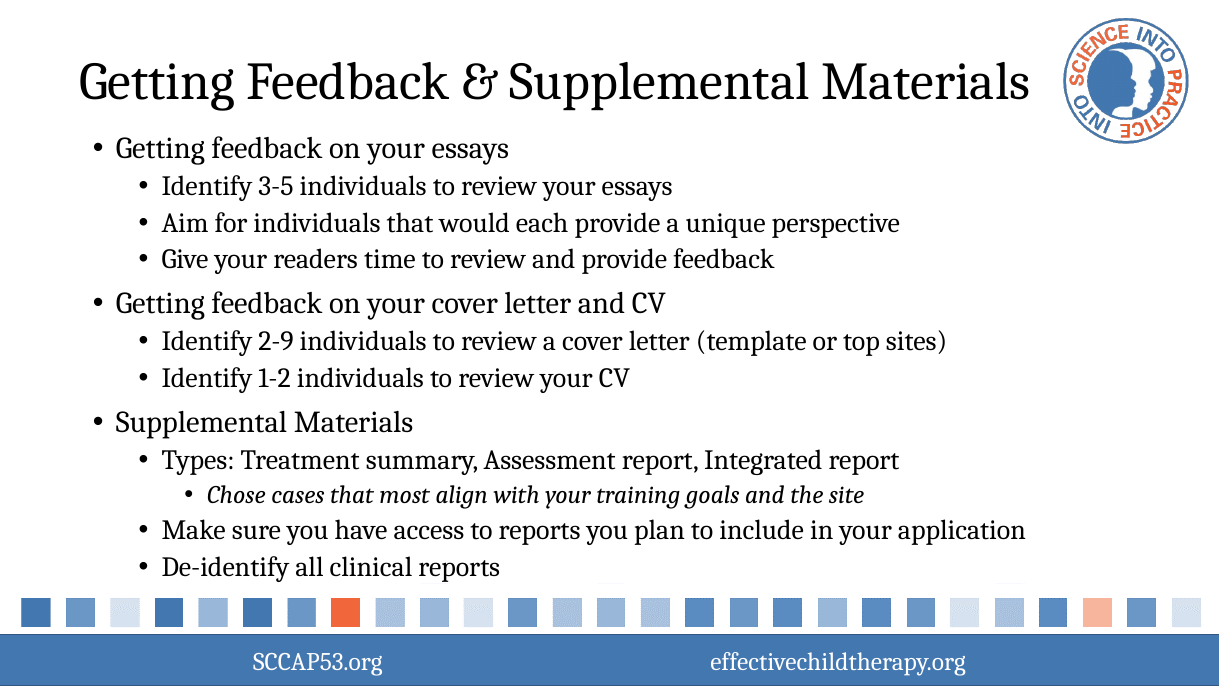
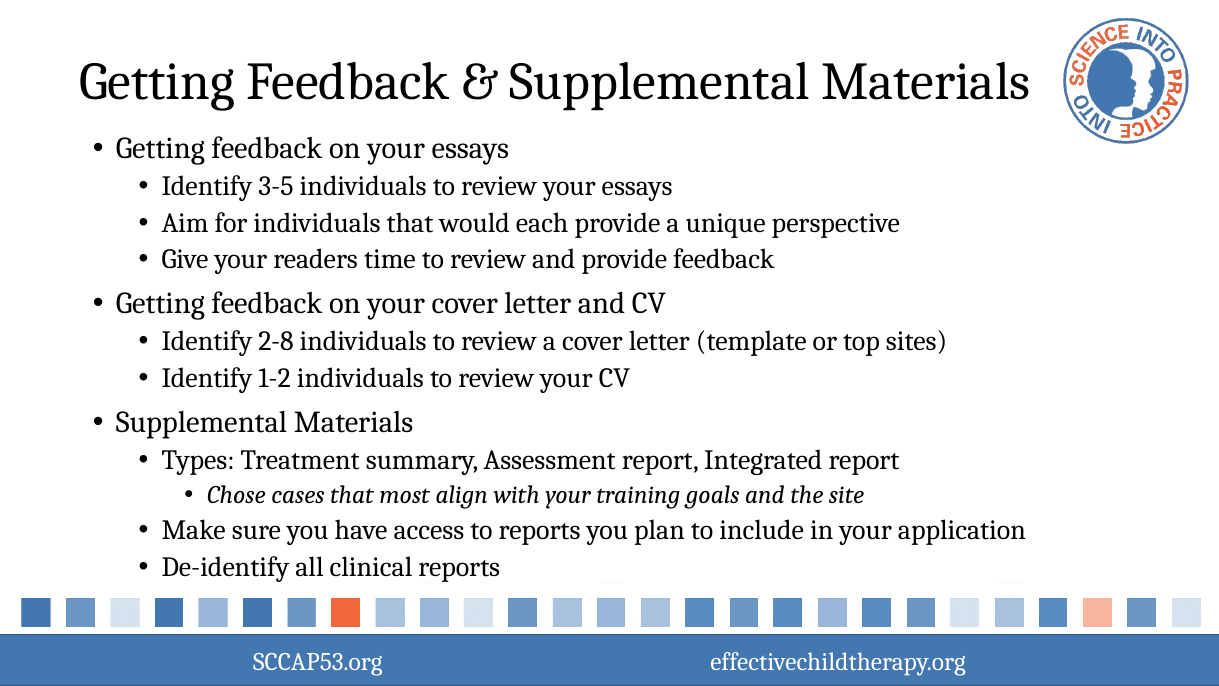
2-9: 2-9 -> 2-8 (276, 342)
